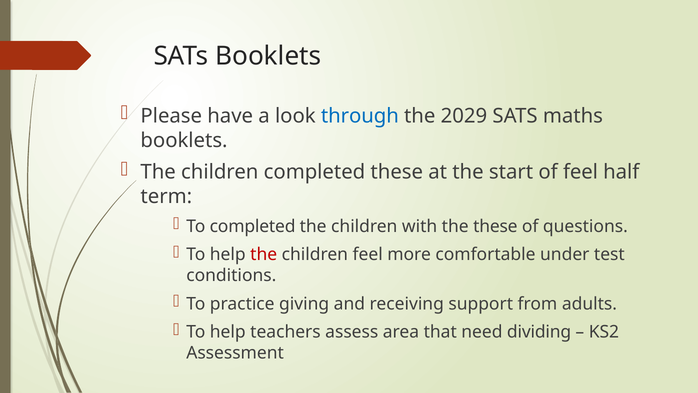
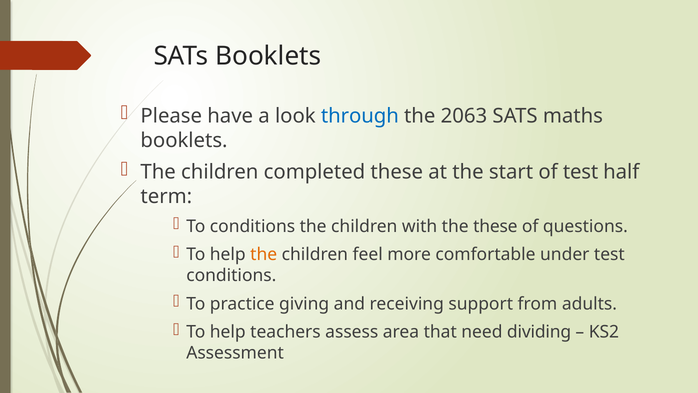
2029: 2029 -> 2063 (464, 116)
of feel: feel -> test (581, 172)
To completed: completed -> conditions (253, 226)
the colour: red -> orange (264, 254)
